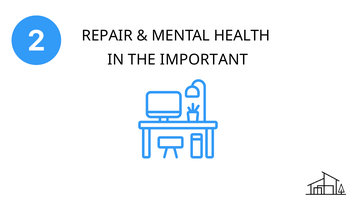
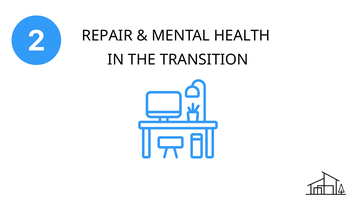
IMPORTANT: IMPORTANT -> TRANSITION (204, 60)
